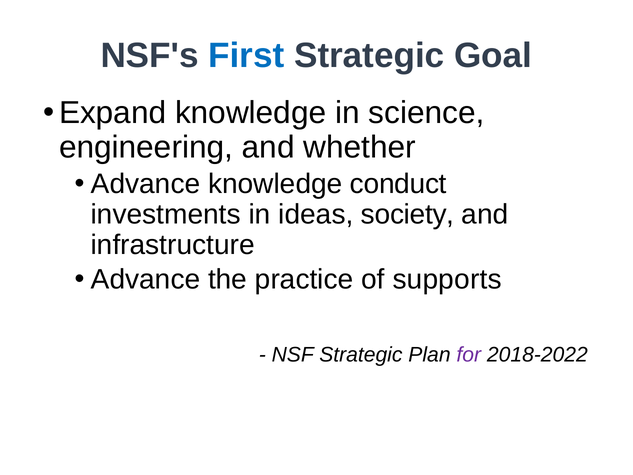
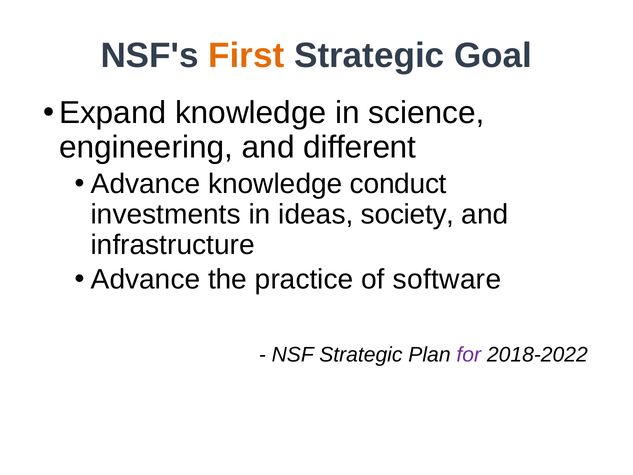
First colour: blue -> orange (246, 56)
whether: whether -> different (360, 147)
supports: supports -> software (447, 279)
